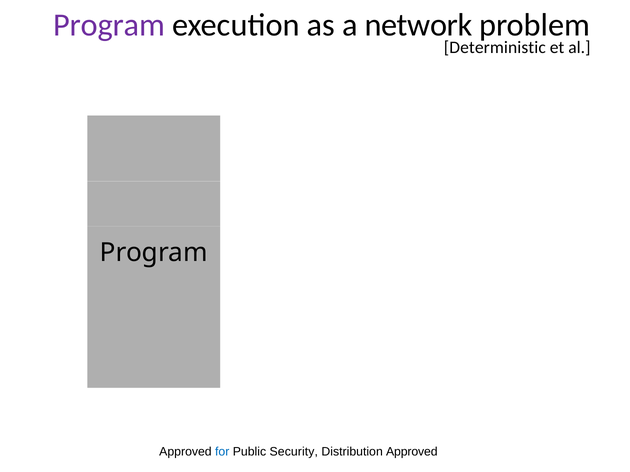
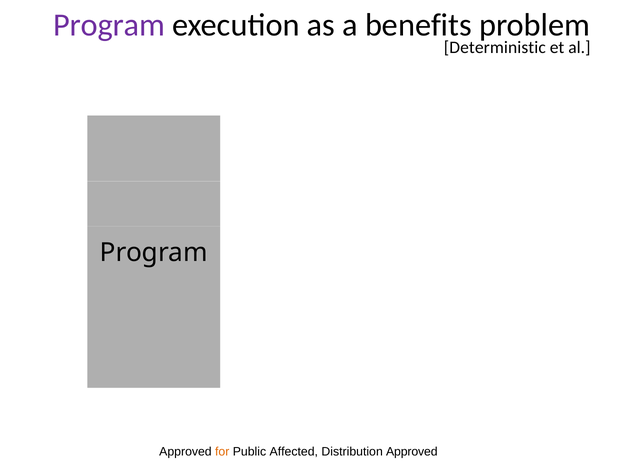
network: network -> benefits (418, 25)
for colour: blue -> orange (222, 452)
Security: Security -> Affected (294, 452)
